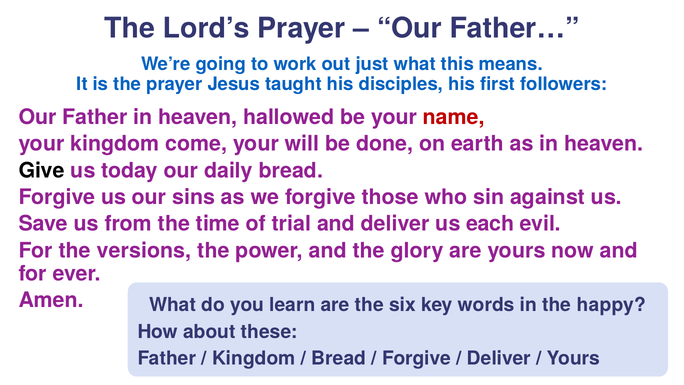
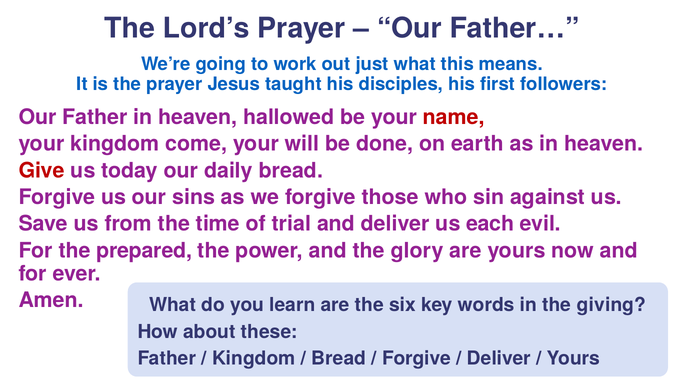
Give colour: black -> red (42, 170)
versions: versions -> prepared (144, 250)
happy: happy -> giving (611, 305)
